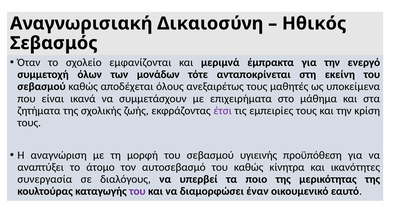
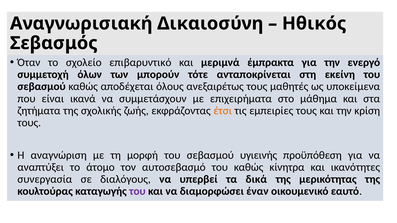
εμφανίζονται: εμφανίζονται -> επιβαρυντικό (140, 63)
μονάδων: μονάδων -> μπορούν (158, 75)
έτσι colour: purple -> orange (223, 111)
ποιο: ποιο -> δικά (256, 179)
